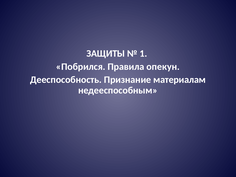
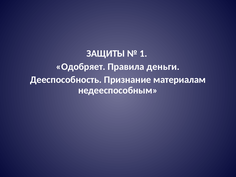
Побрился: Побрился -> Одобряет (81, 67)
опекун: опекун -> деньги (163, 67)
